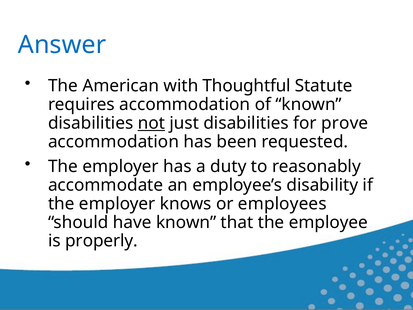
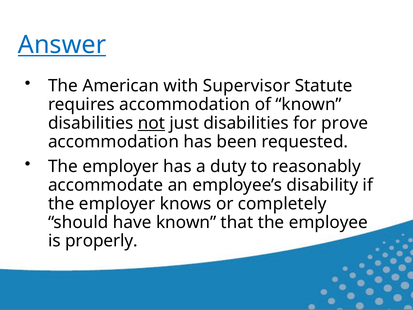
Answer underline: none -> present (62, 45)
Thoughtful: Thoughtful -> Supervisor (247, 86)
employees: employees -> completely (282, 204)
